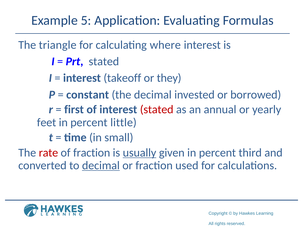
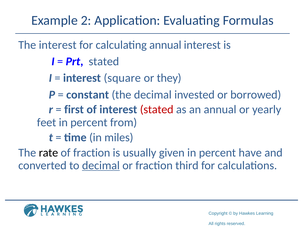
5: 5 -> 2 (86, 21)
The triangle: triangle -> interest (58, 45)
calculating where: where -> annual (165, 45)
takeoff: takeoff -> square (122, 78)
little: little -> from (124, 123)
small: small -> miles (119, 138)
rate colour: red -> black (48, 153)
usually underline: present -> none (140, 153)
third: third -> have (250, 153)
used: used -> third (187, 166)
